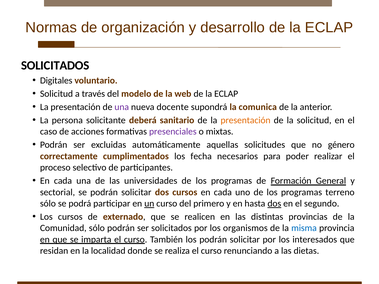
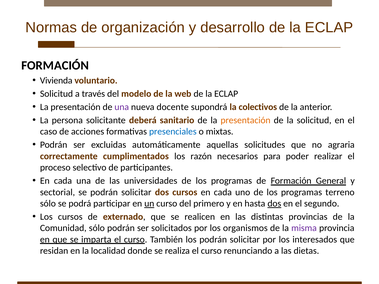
SOLICITADOS: SOLICITADOS -> FORMACIÓN (55, 66)
Digitales: Digitales -> Vivienda (56, 81)
comunica: comunica -> colectivos (258, 107)
presenciales colour: purple -> blue (173, 132)
género: género -> agraria (341, 145)
fecha: fecha -> razón (201, 156)
misma colour: blue -> purple (304, 228)
